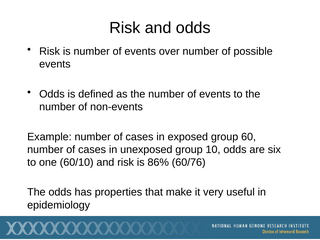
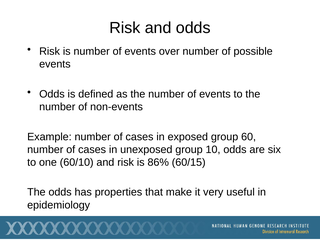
60/76: 60/76 -> 60/15 (189, 162)
